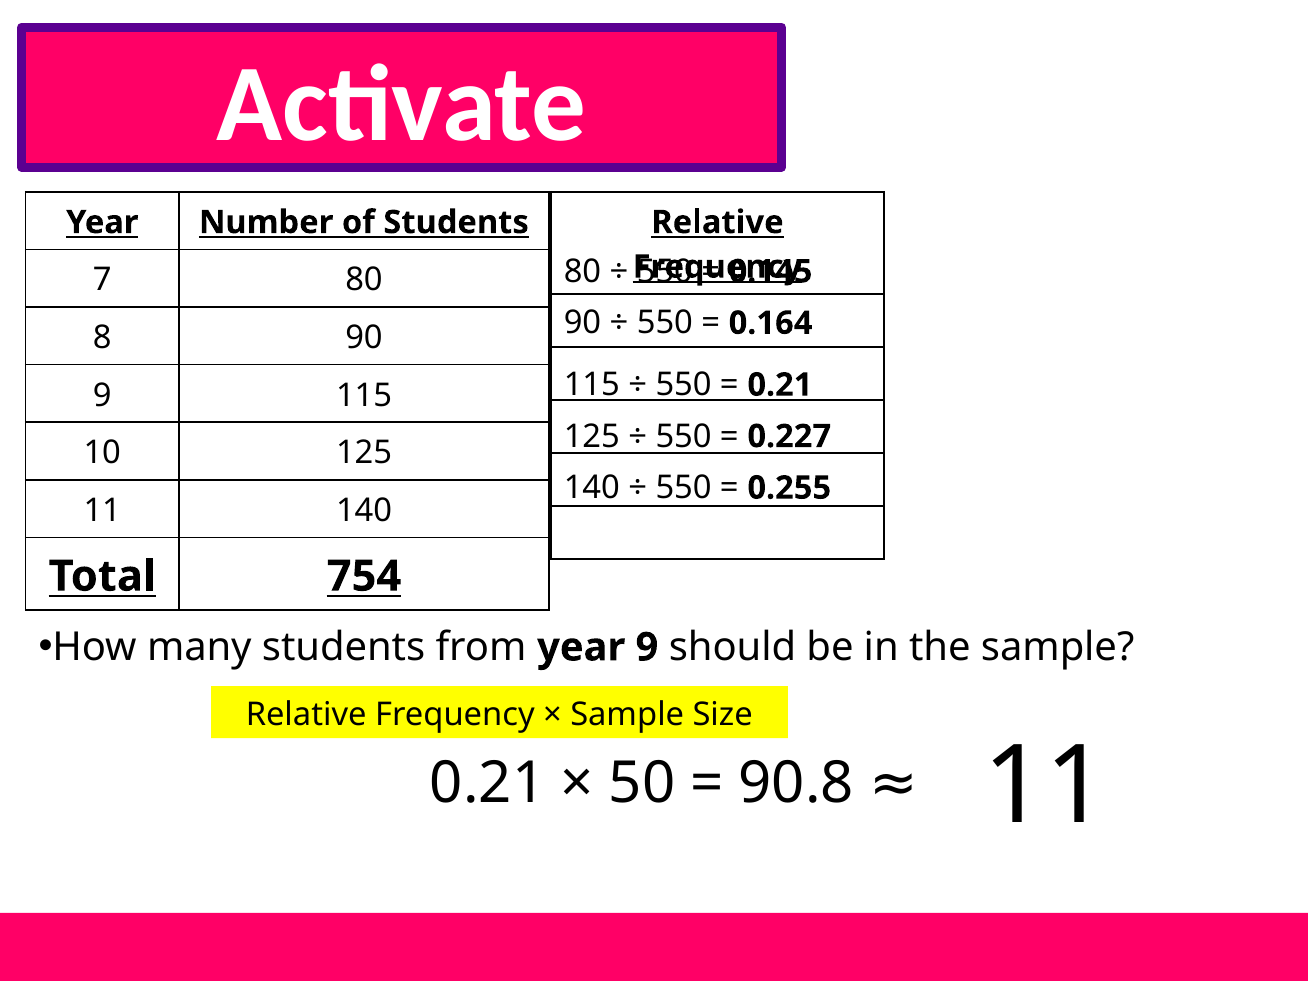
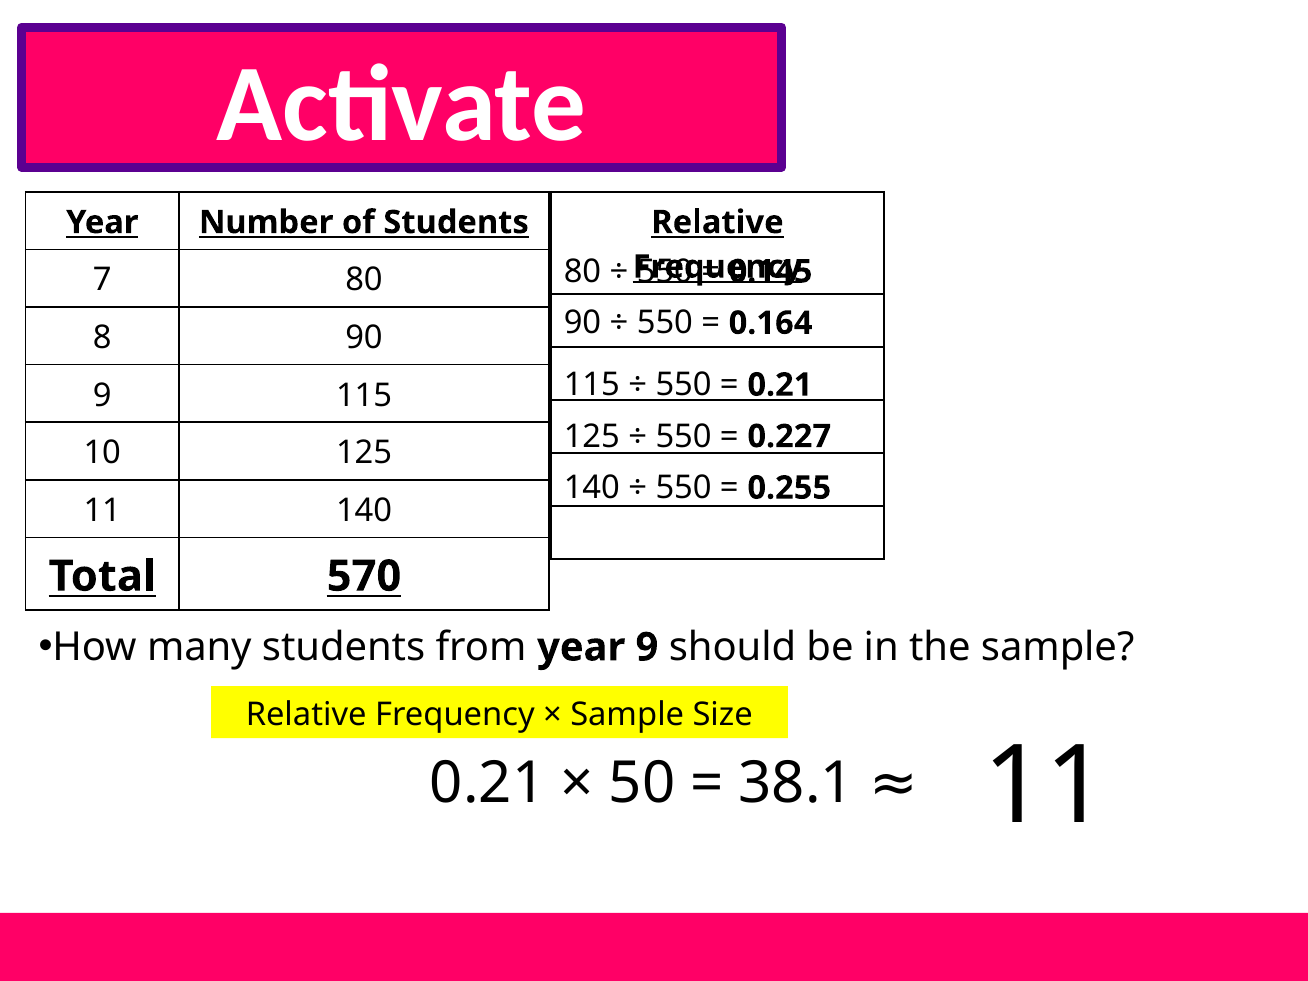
754: 754 -> 570 (364, 576)
90.8: 90.8 -> 38.1 (796, 783)
